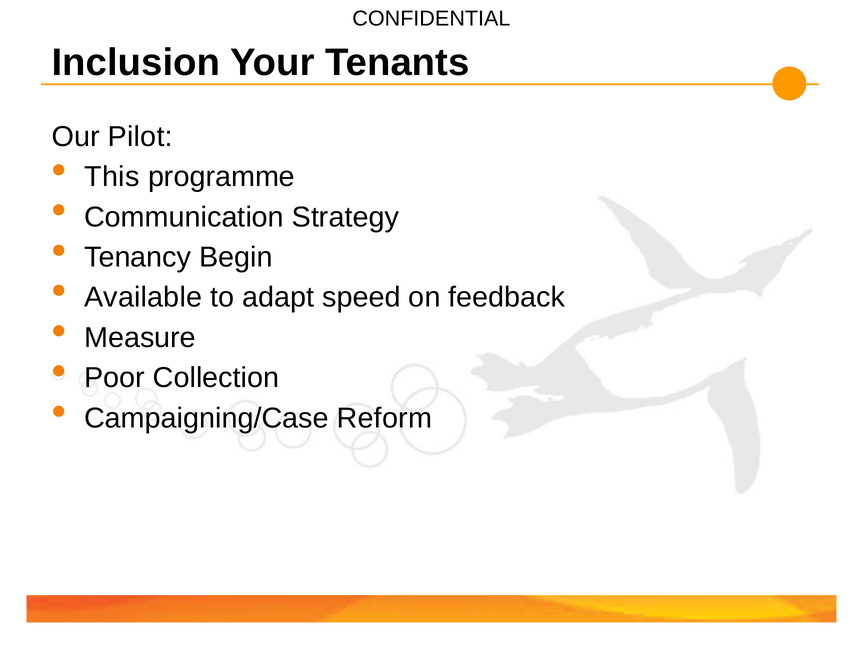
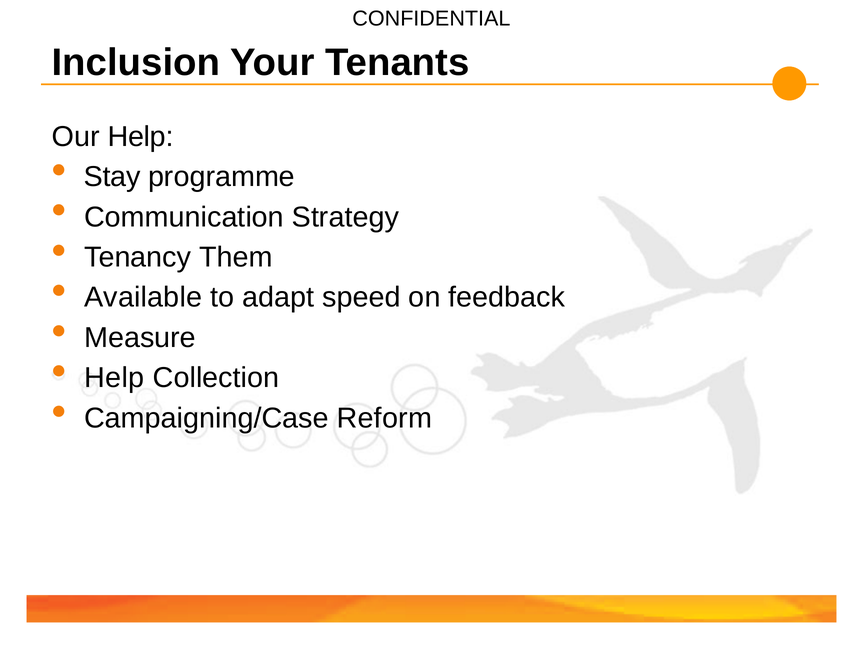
Our Pilot: Pilot -> Help (141, 137)
This: This -> Stay (112, 177)
Begin: Begin -> Them (236, 257)
Poor: Poor -> Help (114, 378)
